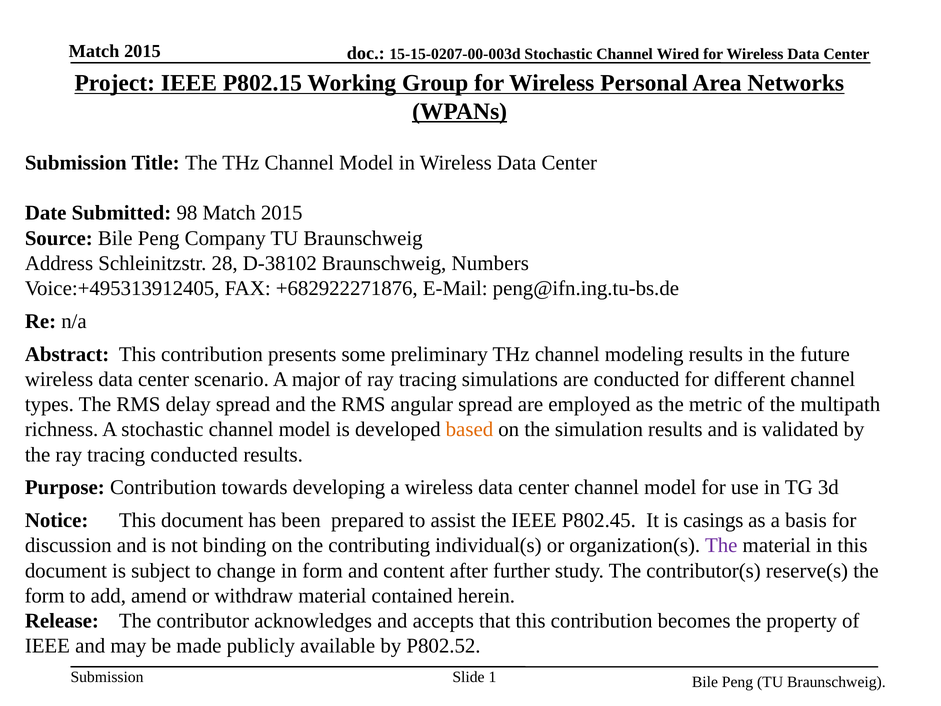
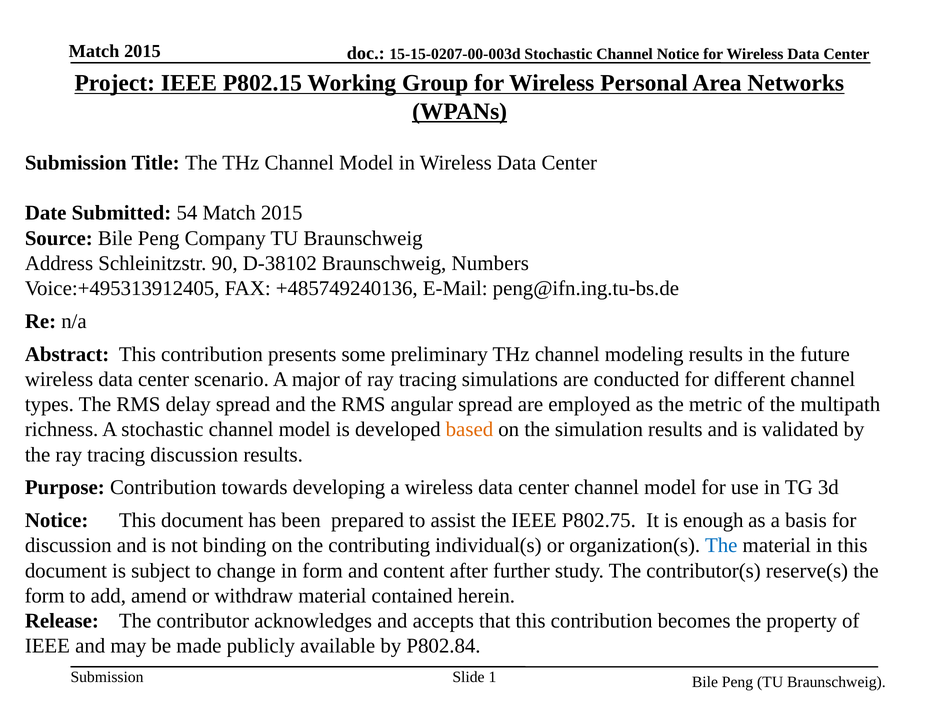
Channel Wired: Wired -> Notice (678, 54)
98: 98 -> 54 (187, 213)
28: 28 -> 90 (225, 263)
+682922271876: +682922271876 -> +485749240136 (347, 288)
tracing conducted: conducted -> discussion (194, 454)
P802.45: P802.45 -> P802.75 (599, 520)
casings: casings -> enough (713, 520)
The colour: purple -> blue (721, 545)
P802.52: P802.52 -> P802.84 (444, 646)
